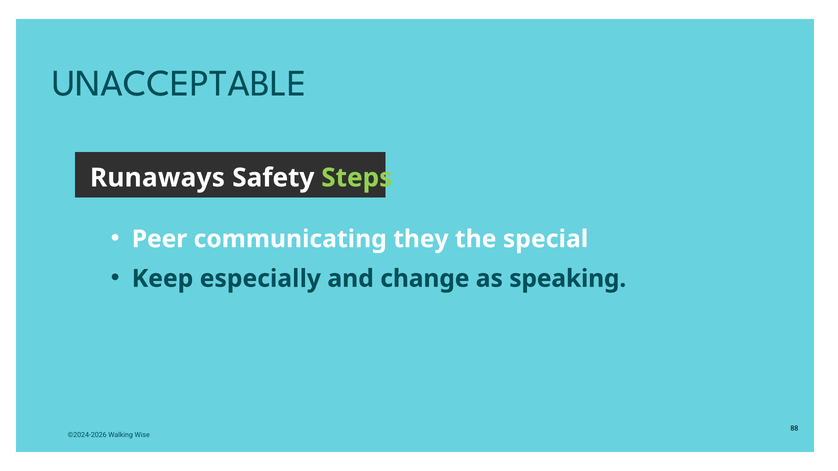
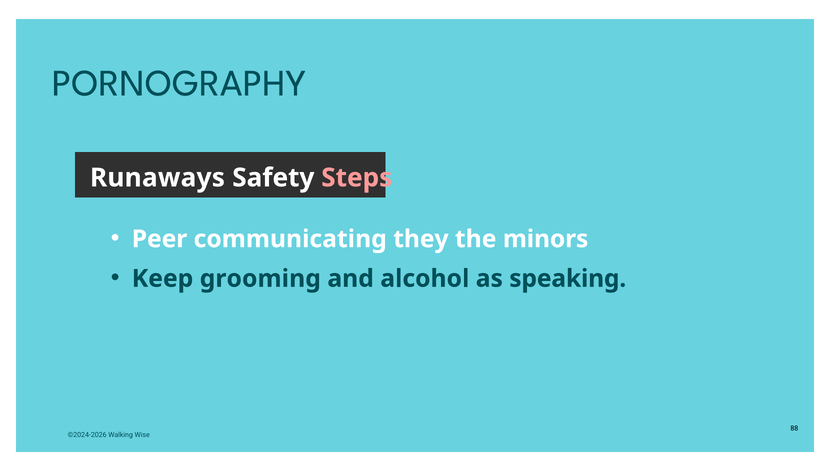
UNACCEPTABLE: UNACCEPTABLE -> PORNOGRAPHY (179, 83)
Steps colour: light green -> pink (357, 178)
special: special -> minors (546, 239)
especially: especially -> grooming (260, 279)
change: change -> alcohol (425, 279)
